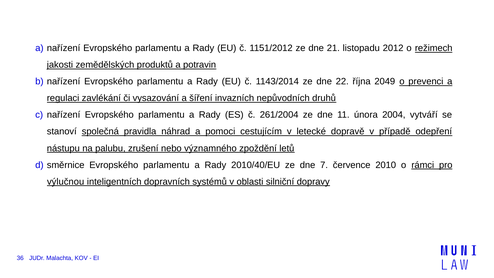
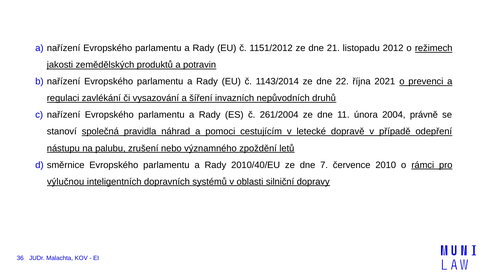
2049: 2049 -> 2021 (385, 82)
vytváří: vytváří -> právně (424, 115)
